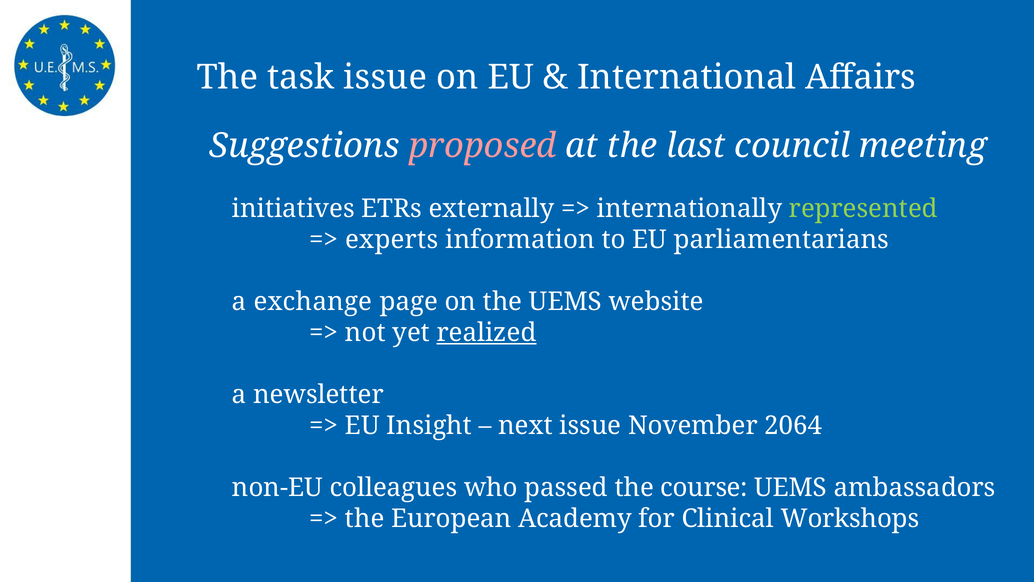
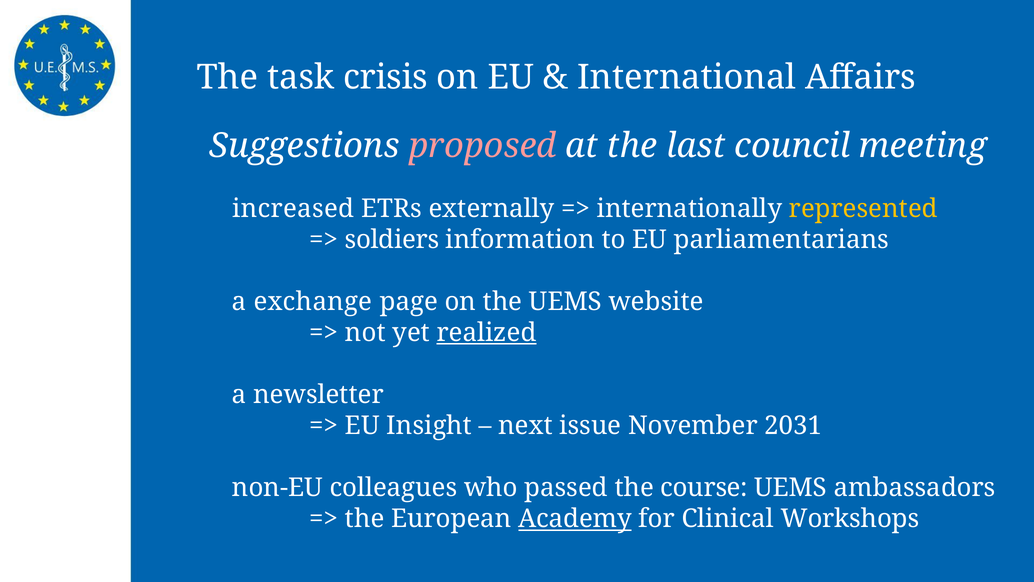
task issue: issue -> crisis (386, 77)
initiatives: initiatives -> increased (293, 208)
represented colour: light green -> yellow (863, 208)
experts: experts -> soldiers (392, 239)
2064: 2064 -> 2031 (793, 426)
Academy underline: none -> present (575, 519)
